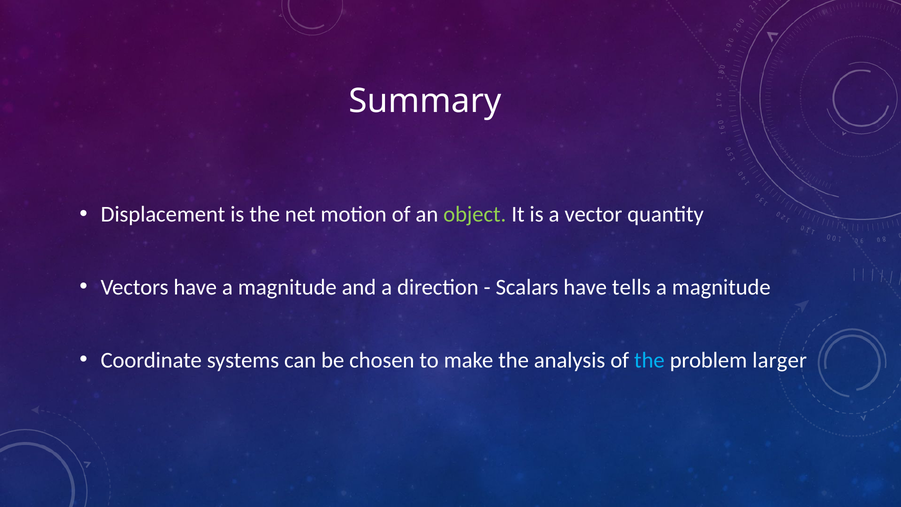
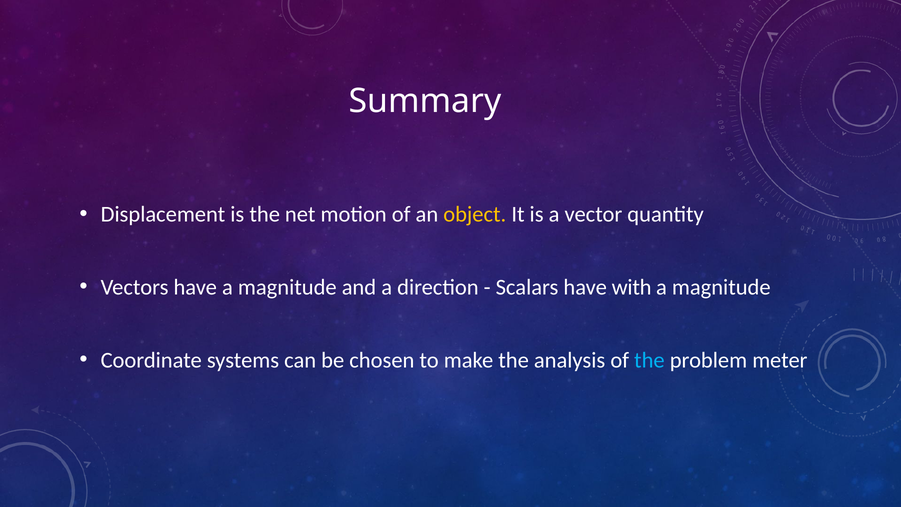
object colour: light green -> yellow (475, 214)
tells: tells -> with (632, 287)
larger: larger -> meter (780, 360)
